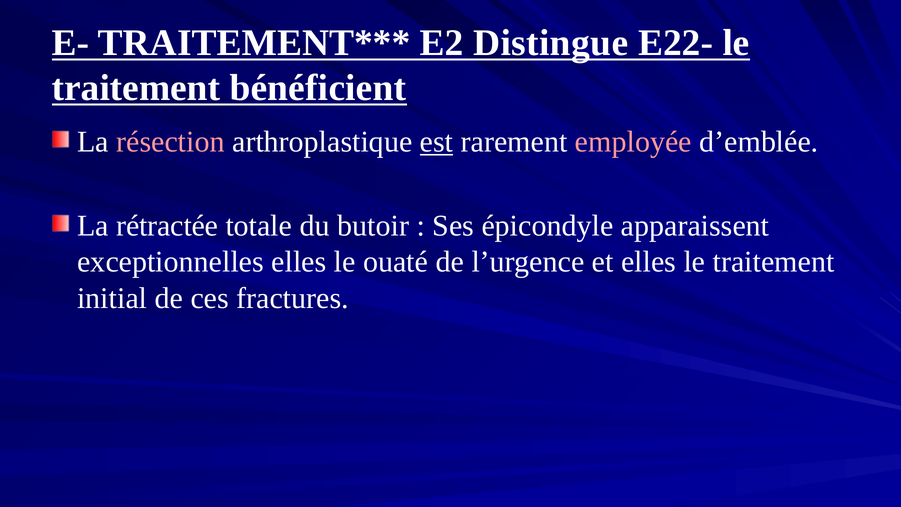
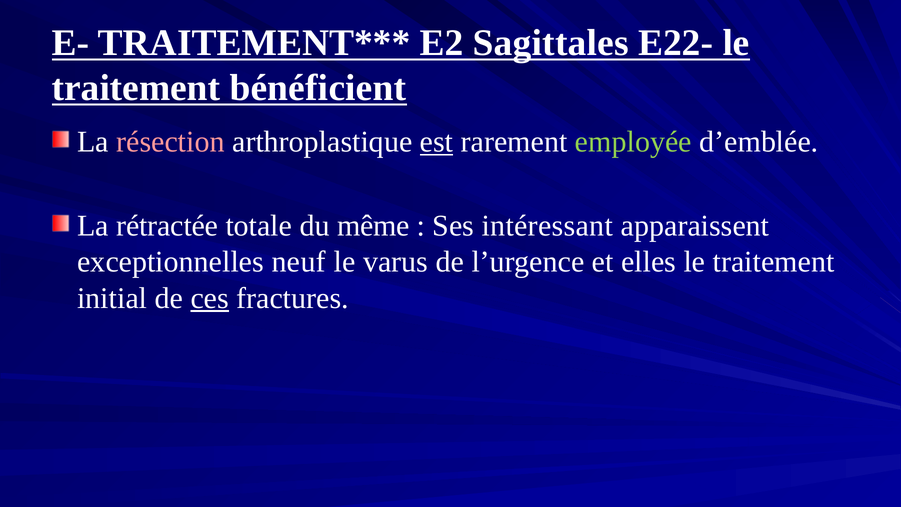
Distingue: Distingue -> Sagittales (551, 43)
employée colour: pink -> light green (633, 142)
butoir: butoir -> même (373, 226)
épicondyle: épicondyle -> intéressant (547, 226)
exceptionnelles elles: elles -> neuf (299, 262)
ouaté: ouaté -> varus (396, 262)
ces underline: none -> present (210, 298)
